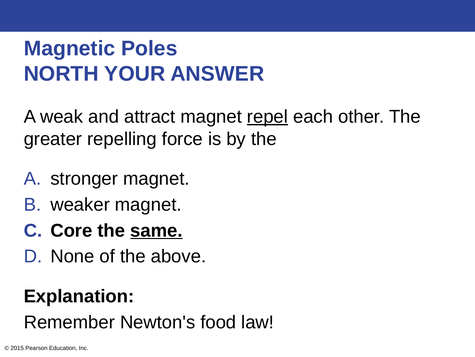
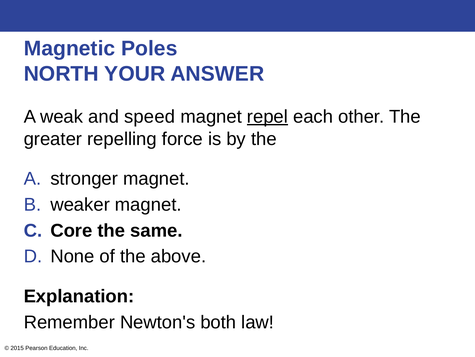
attract: attract -> speed (150, 116)
same underline: present -> none (156, 230)
food: food -> both (218, 322)
